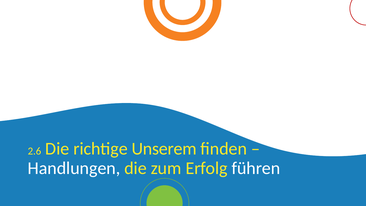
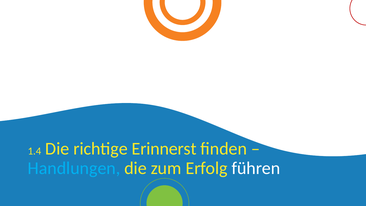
2.6: 2.6 -> 1.4 (34, 151)
Unserem: Unserem -> Erinnerst (164, 149)
Handlungen colour: white -> light blue (74, 168)
